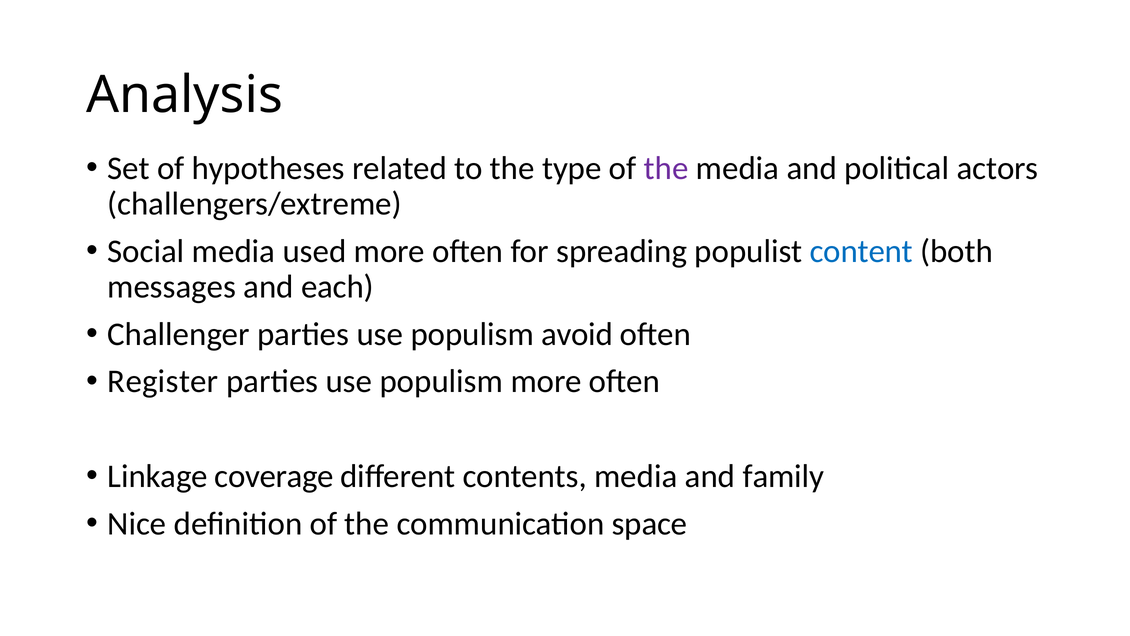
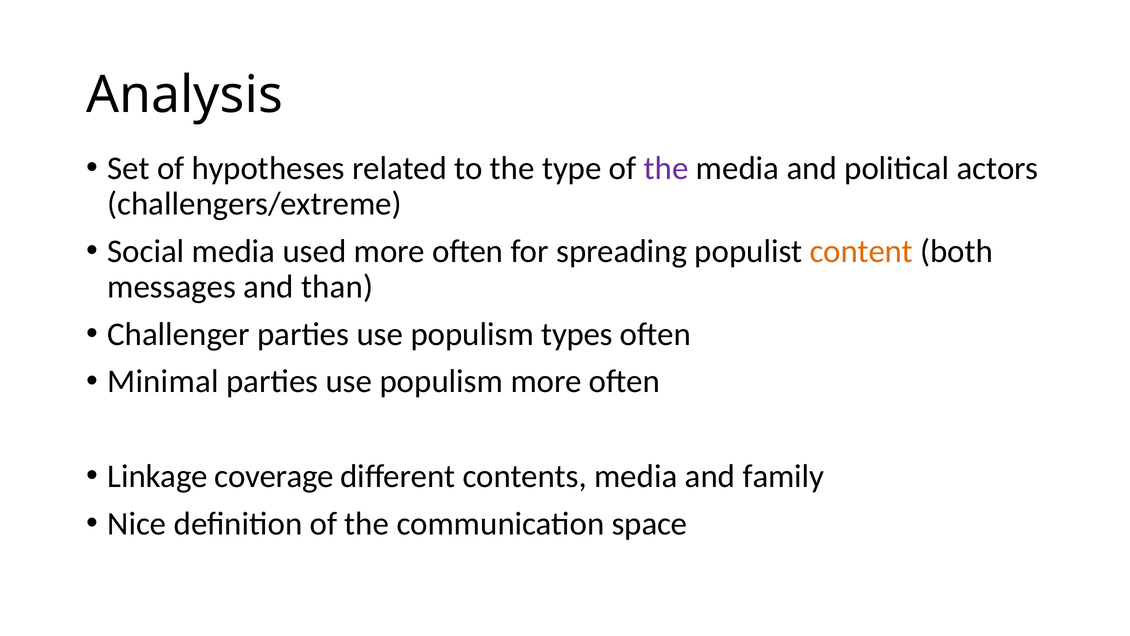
content colour: blue -> orange (861, 251)
each: each -> than (337, 287)
avoid: avoid -> types (577, 334)
Register: Register -> Minimal (163, 381)
